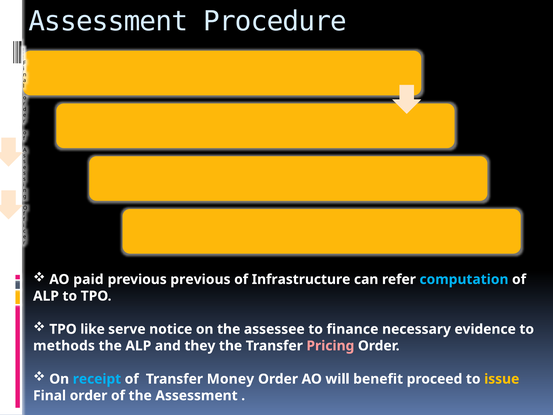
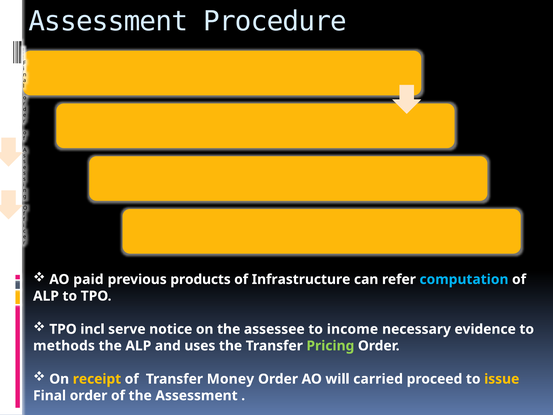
previous previous: previous -> products (201, 279)
like: like -> incl (92, 329)
finance: finance -> income (352, 329)
they: they -> uses (200, 346)
Pricing colour: pink -> light green (330, 346)
receipt colour: light blue -> yellow (97, 379)
benefit: benefit -> carried (378, 379)
